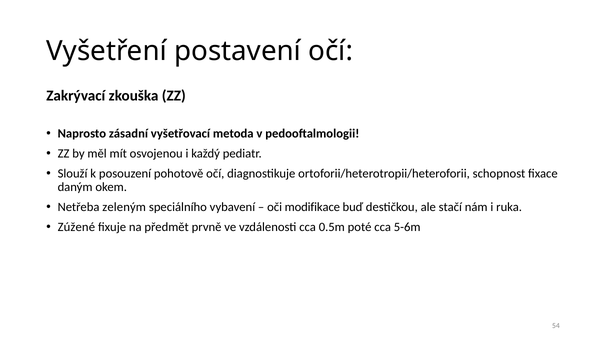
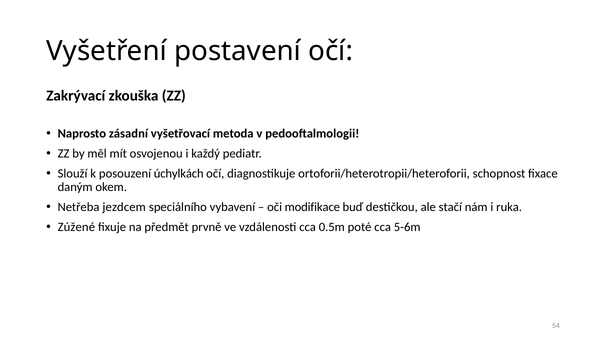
pohotově: pohotově -> úchylkách (179, 173)
zeleným: zeleným -> jezdcem (124, 207)
